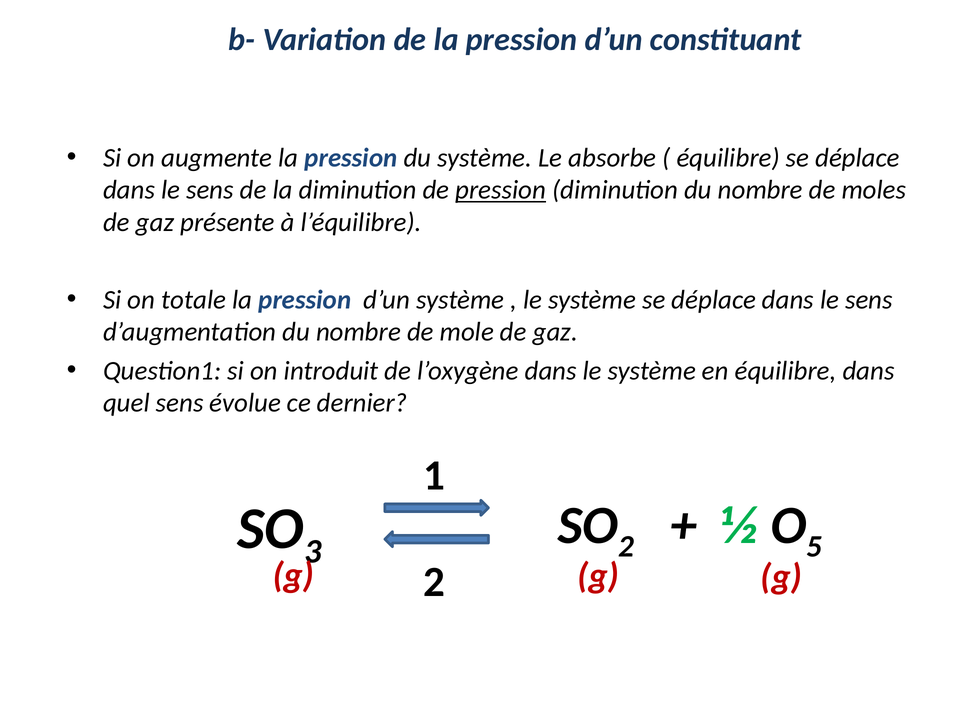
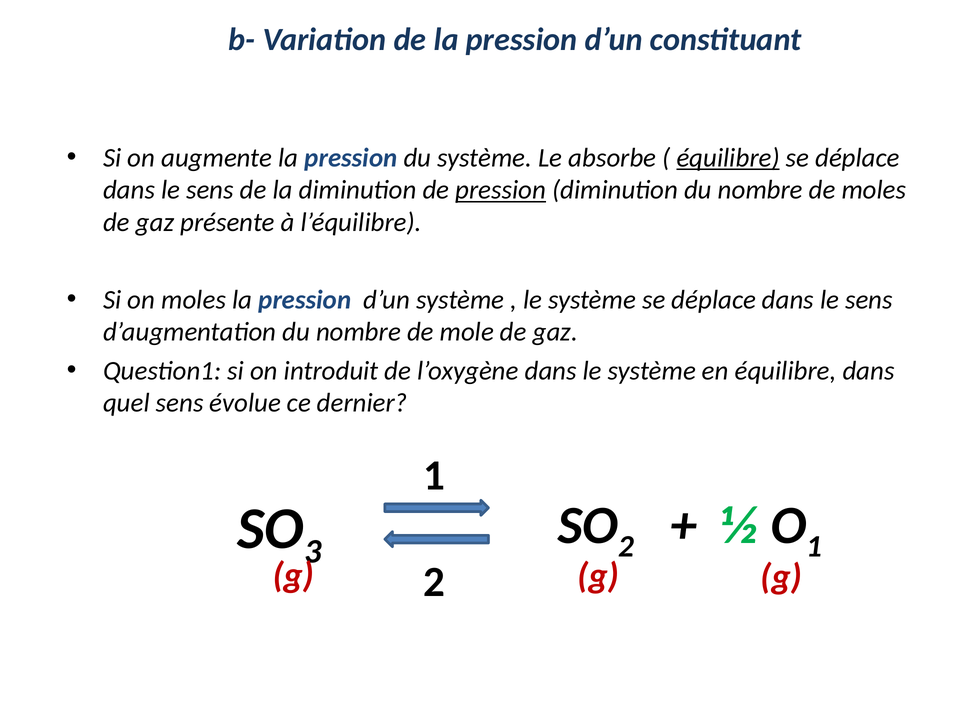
équilibre underline: none -> present (728, 158)
on totale: totale -> moles (194, 300)
5: 5 -> 1 (814, 547)
